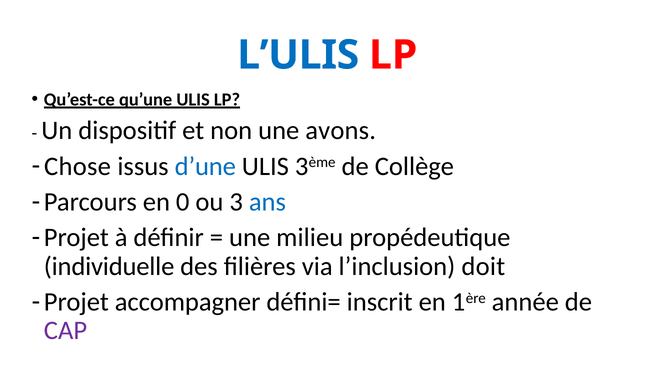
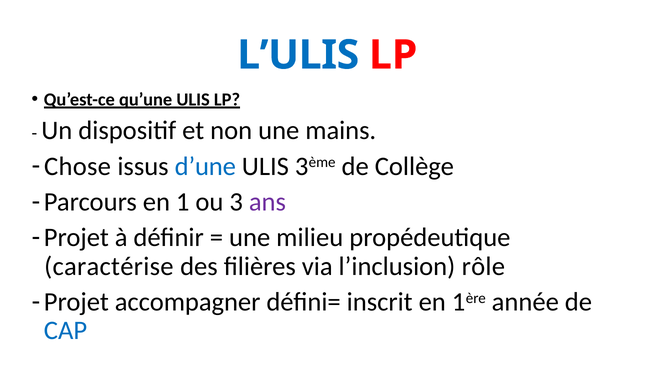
avons: avons -> mains (341, 130)
0: 0 -> 1 (183, 202)
ans colour: blue -> purple (267, 202)
individuelle: individuelle -> caractérise (109, 266)
doit: doit -> rôle (483, 266)
CAP colour: purple -> blue (66, 330)
